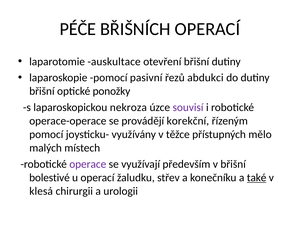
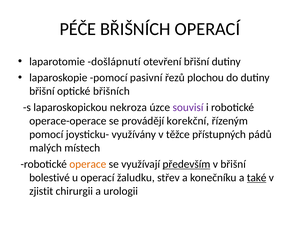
auskultace: auskultace -> došlápnutí (114, 62)
abdukci: abdukci -> plochou (205, 78)
optické ponožky: ponožky -> břišních (111, 91)
mělo: mělo -> pádů (260, 134)
operace colour: purple -> orange (88, 164)
především underline: none -> present (186, 164)
klesá: klesá -> zjistit (41, 191)
